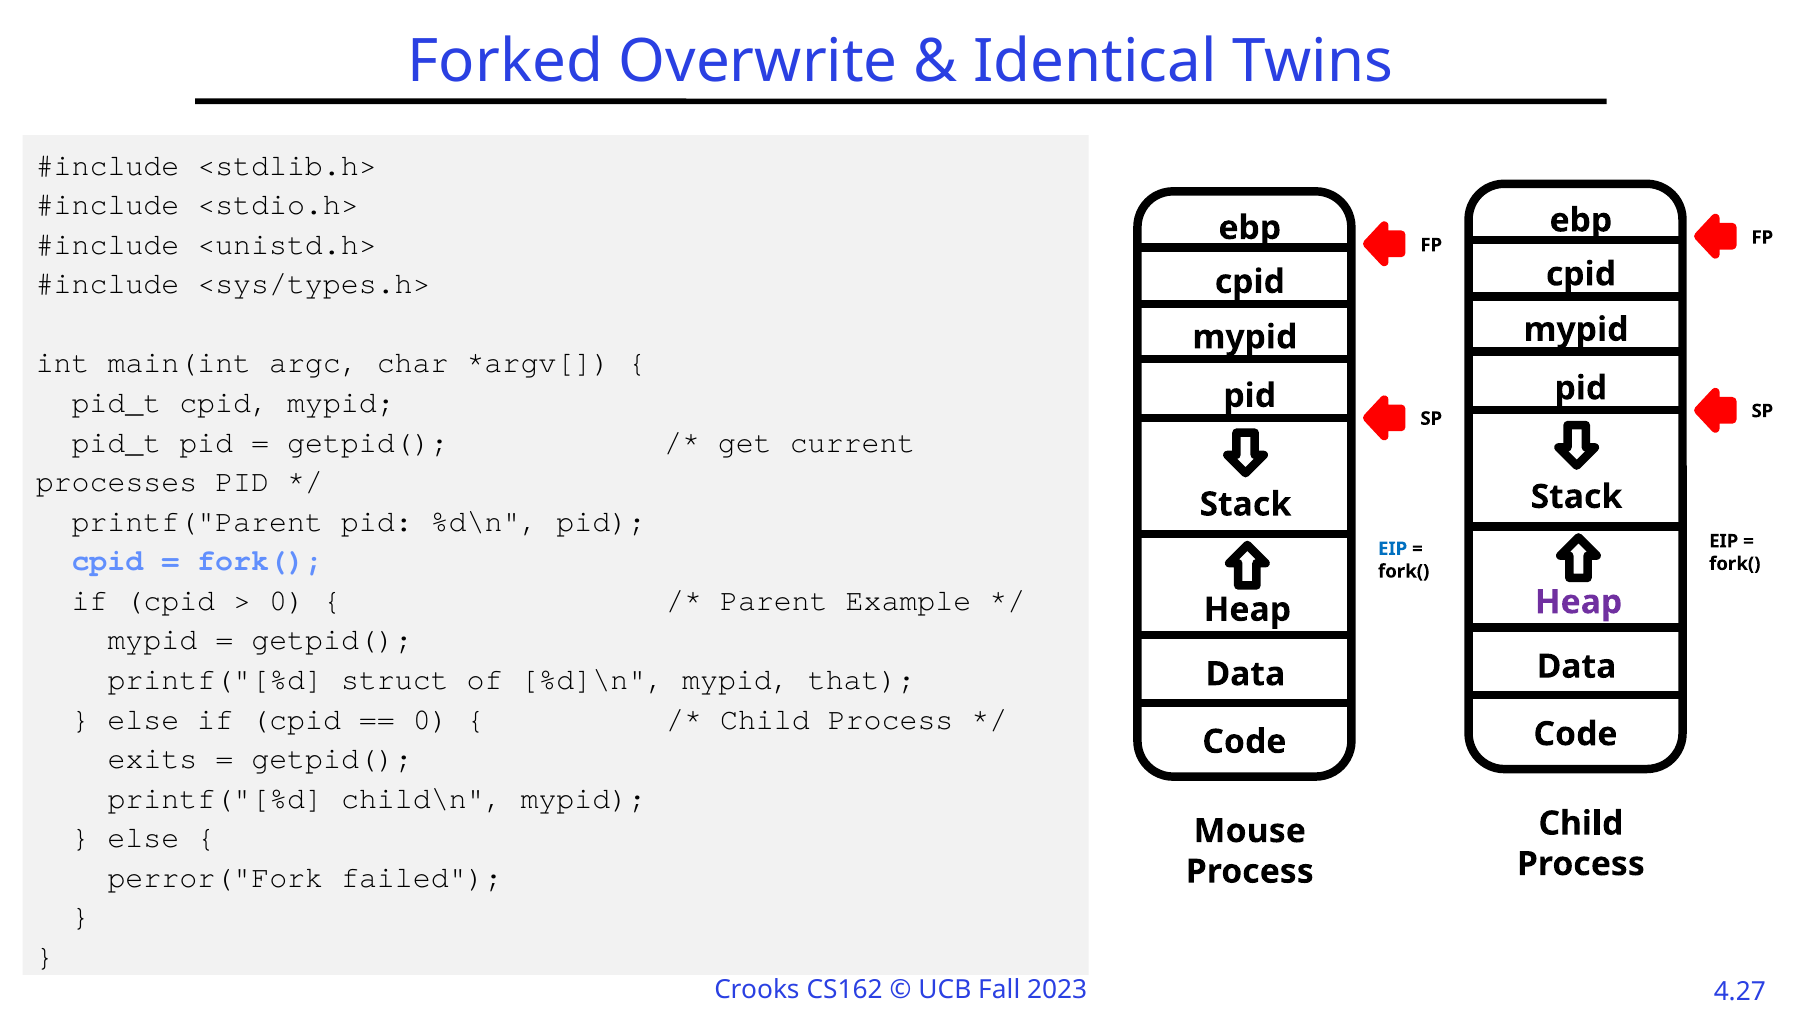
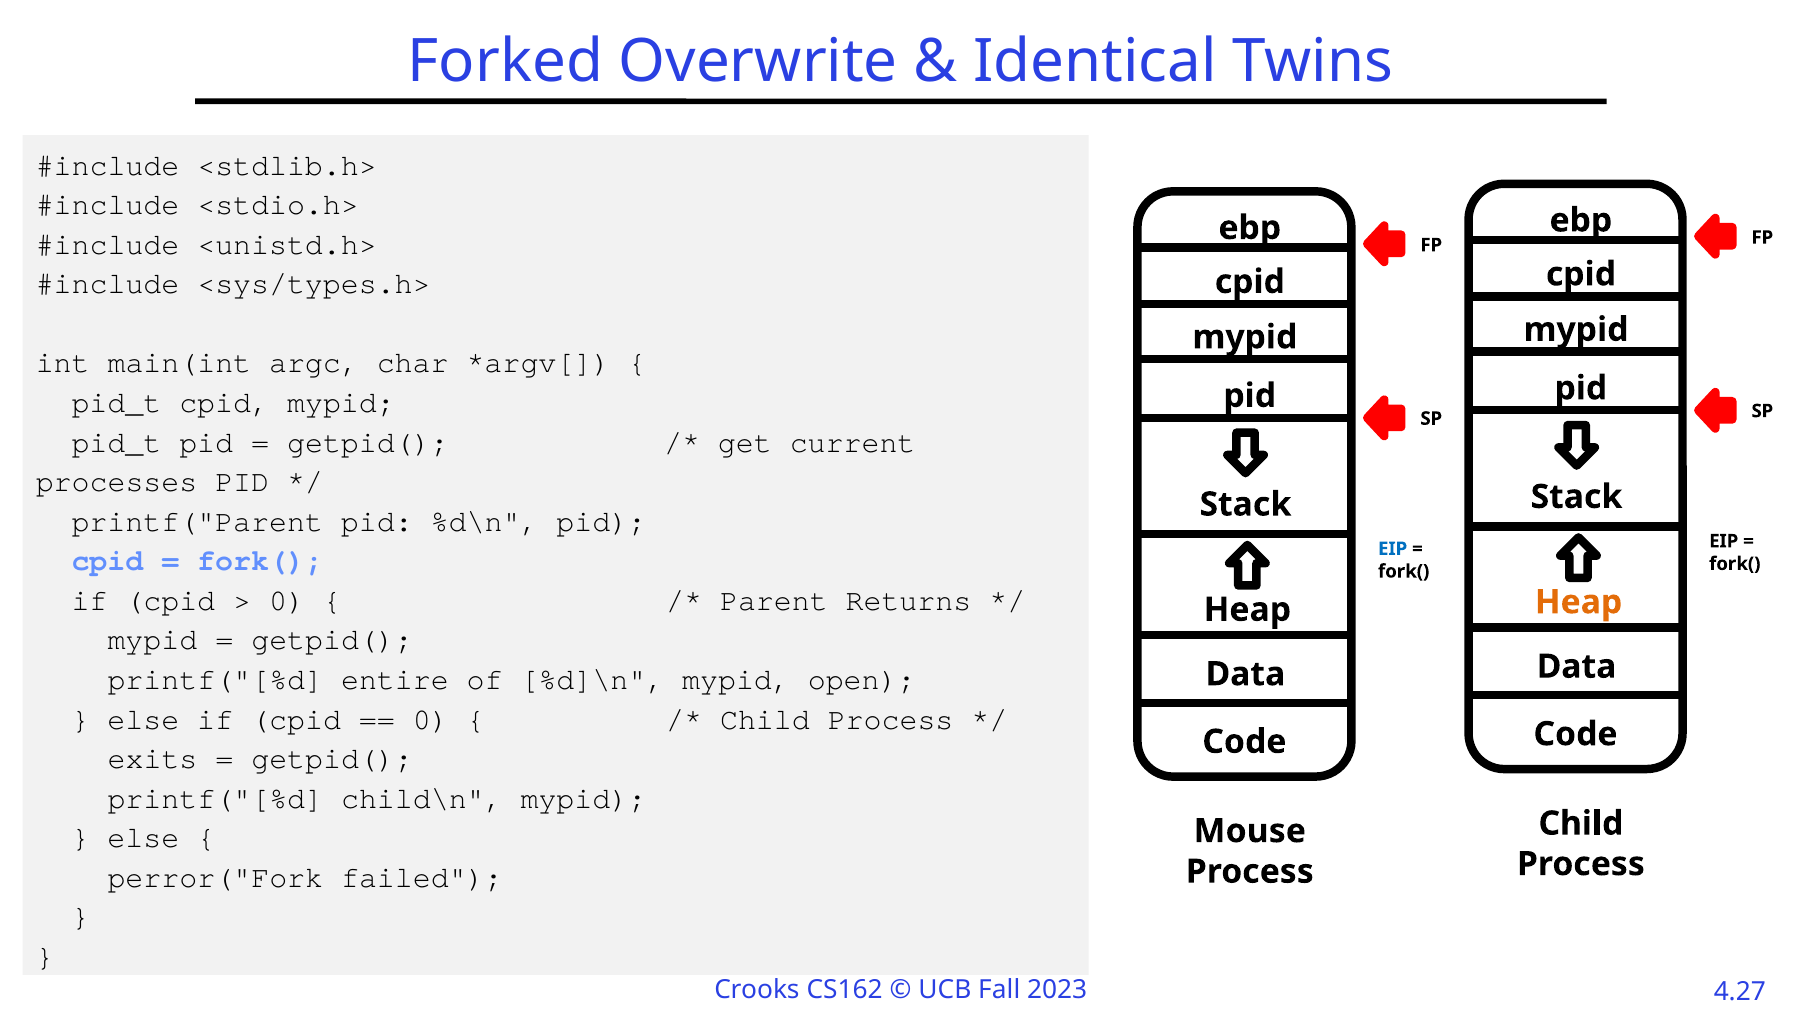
Example: Example -> Returns (908, 601)
Heap colour: purple -> orange (1579, 603)
struct: struct -> entire (395, 680)
that: that -> open (862, 680)
